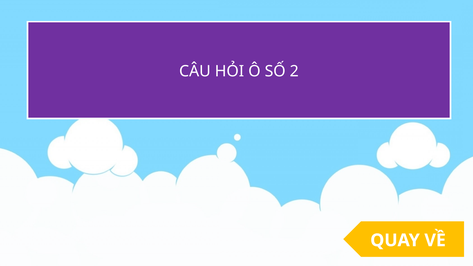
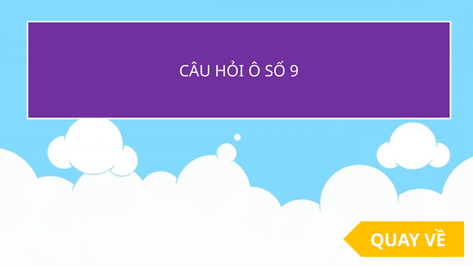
2: 2 -> 9 (294, 71)
